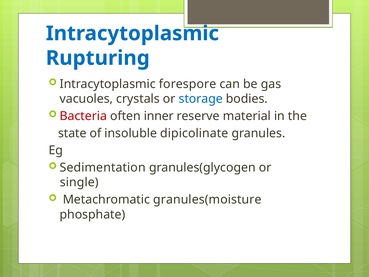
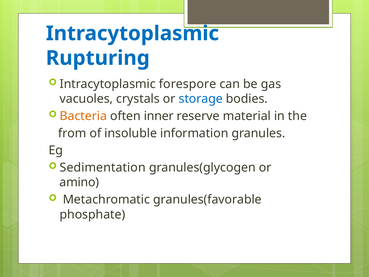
Bacteria colour: red -> orange (83, 116)
state: state -> from (72, 133)
dipicolinate: dipicolinate -> information (194, 133)
single: single -> amino (79, 182)
granules(moisture: granules(moisture -> granules(favorable (207, 199)
